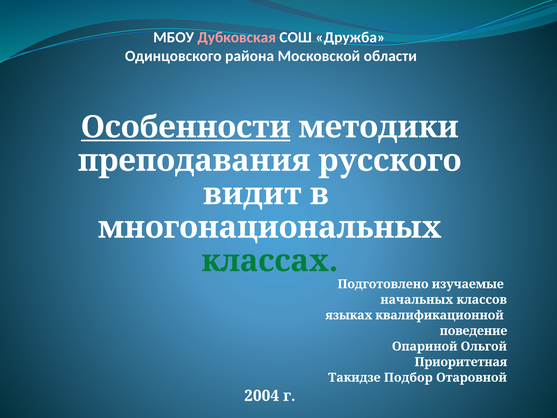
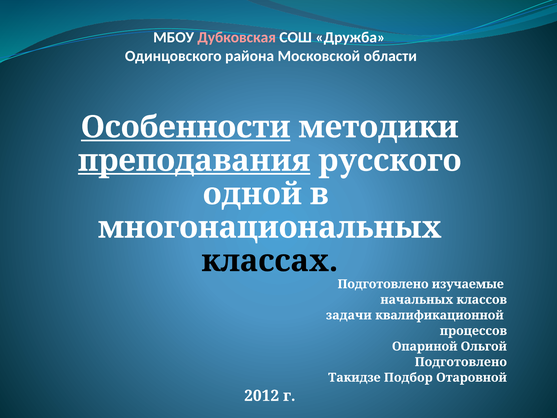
преподавания underline: none -> present (194, 160)
видит: видит -> одной (252, 194)
классах colour: green -> black (270, 261)
языках: языках -> задачи (349, 315)
поведение: поведение -> процессов (473, 331)
Приоритетная: Приоритетная -> Подготовлено (461, 362)
2004: 2004 -> 2012 (262, 396)
